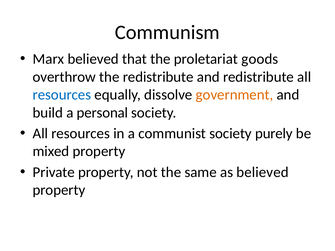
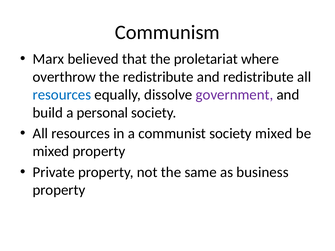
goods: goods -> where (260, 59)
government colour: orange -> purple (234, 95)
society purely: purely -> mixed (274, 134)
as believed: believed -> business (263, 172)
